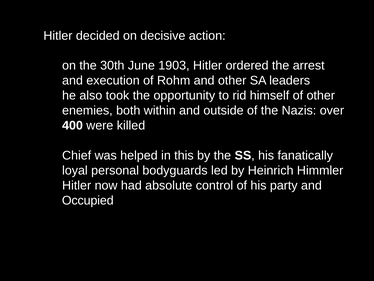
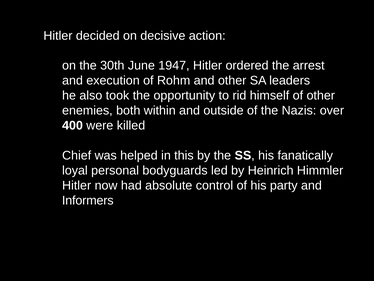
1903: 1903 -> 1947 (174, 65)
Occupied: Occupied -> Informers (88, 200)
